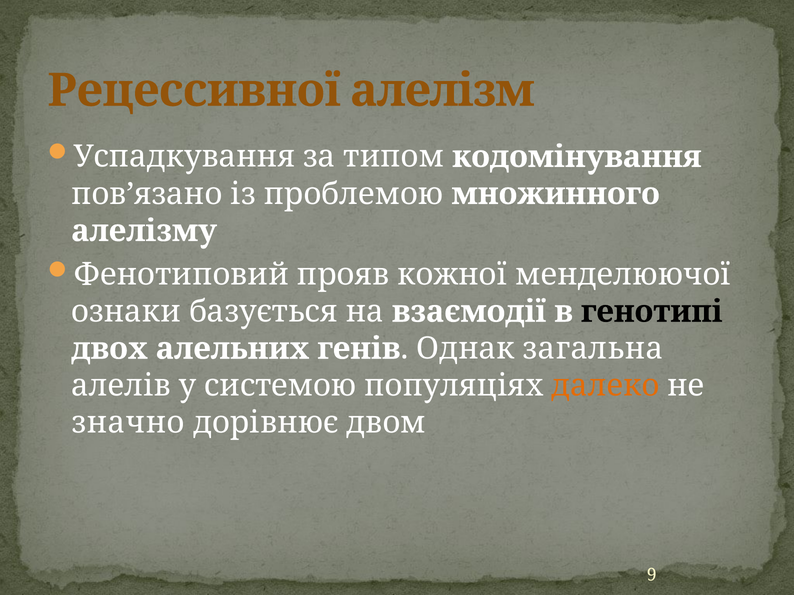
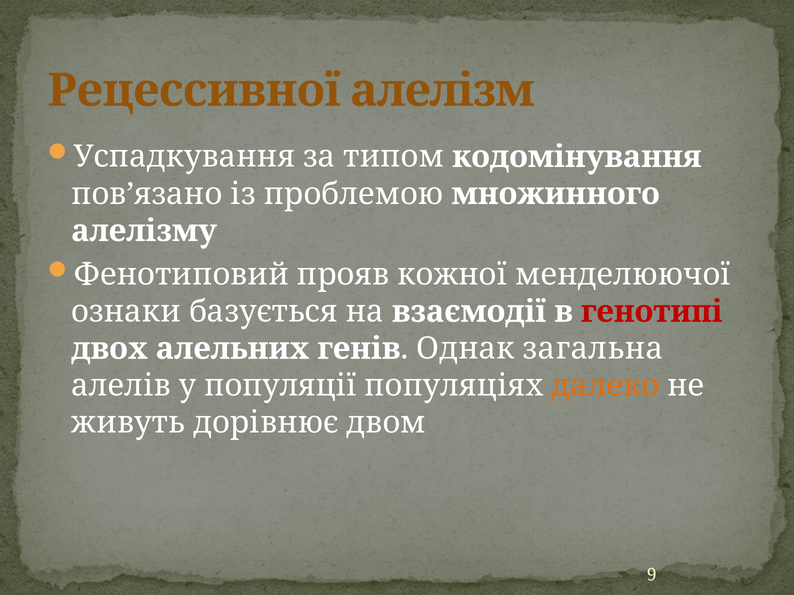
генотипі colour: black -> red (652, 312)
системою: системою -> популяції (281, 386)
значно: значно -> живуть (128, 423)
